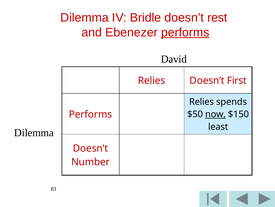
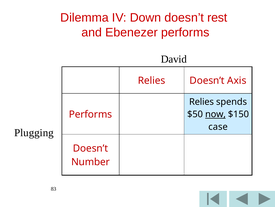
Bridle: Bridle -> Down (146, 18)
performs underline: present -> none (185, 32)
First: First -> Axis (237, 80)
least: least -> case (218, 126)
Dilemma: Dilemma -> Plugging (34, 132)
